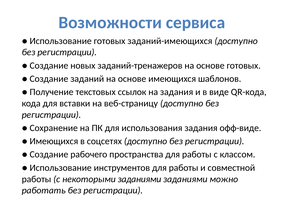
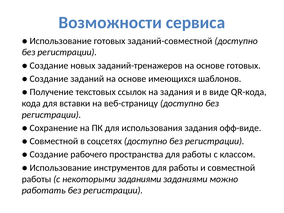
заданий-имеющихся: заданий-имеющихся -> заданий-совместной (170, 41)
Имеющихся: Имеющихся -> Совместной (54, 141)
